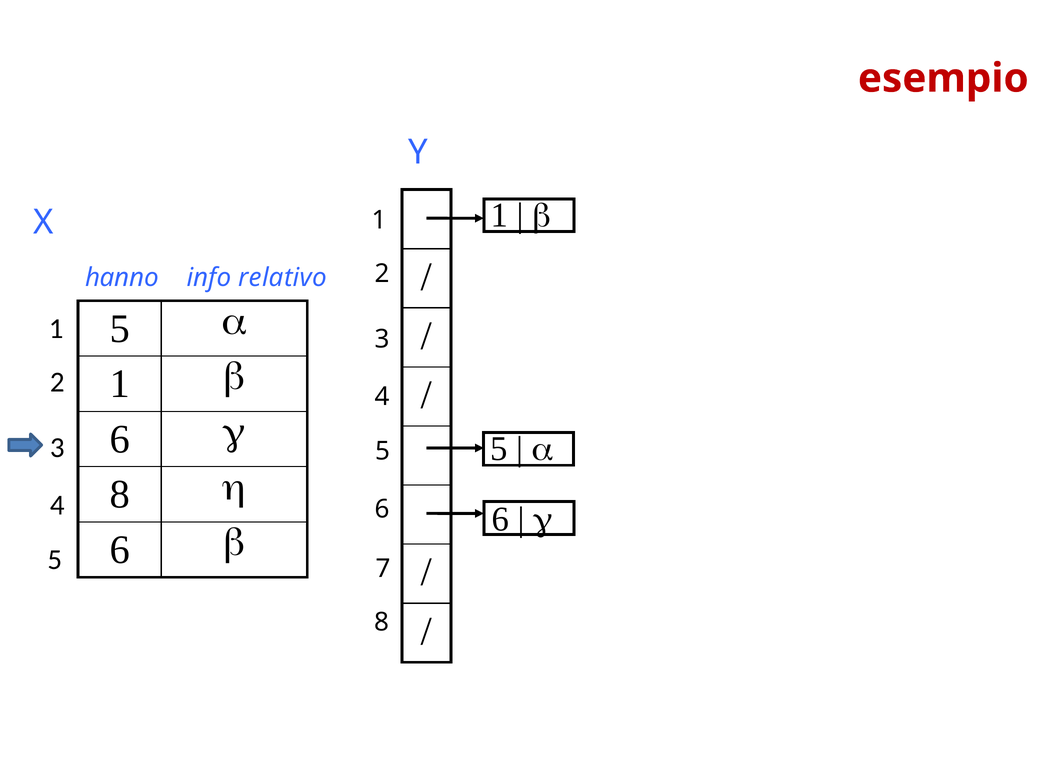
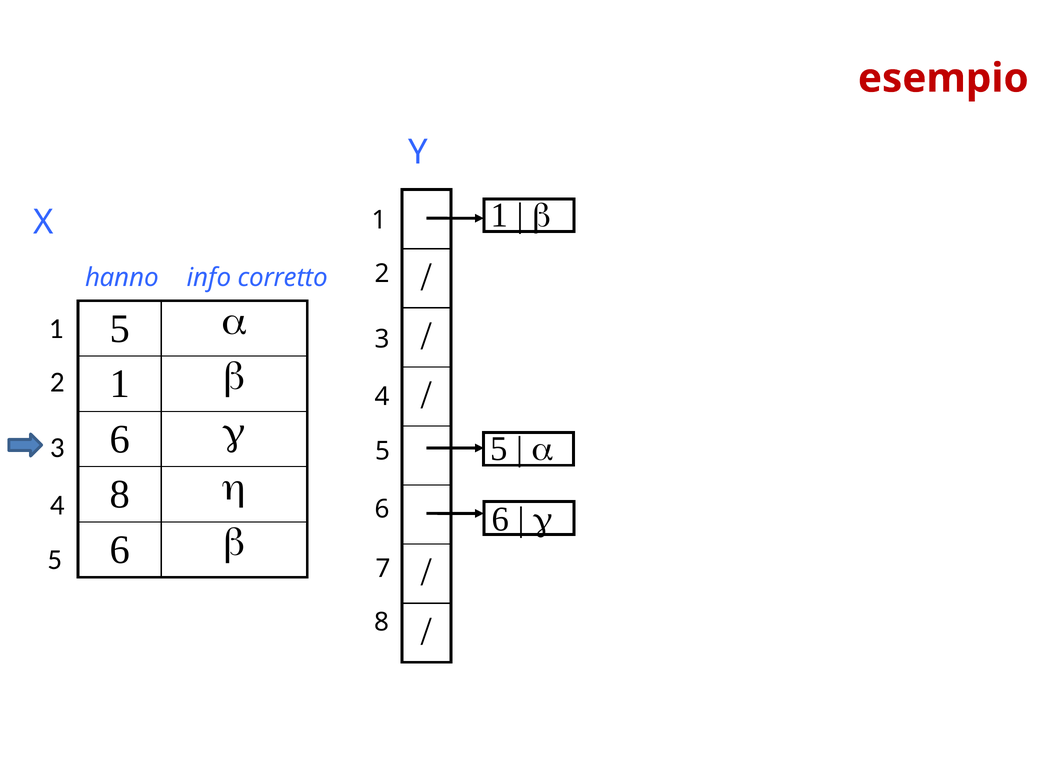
relativo: relativo -> corretto (283, 278)
